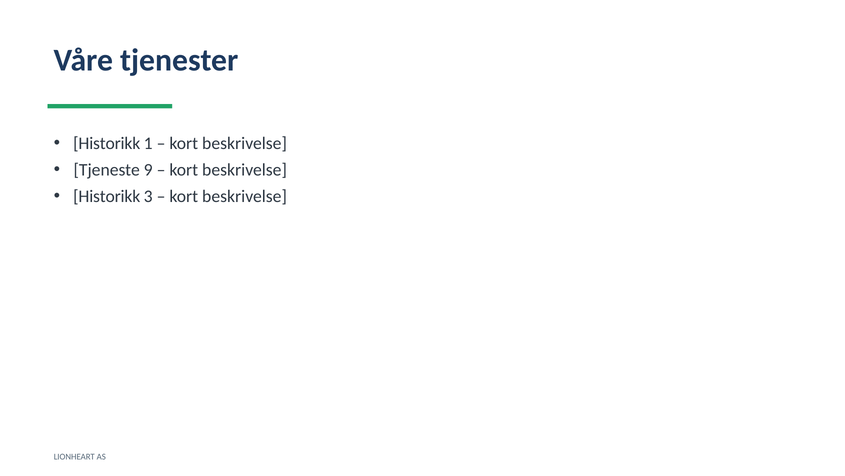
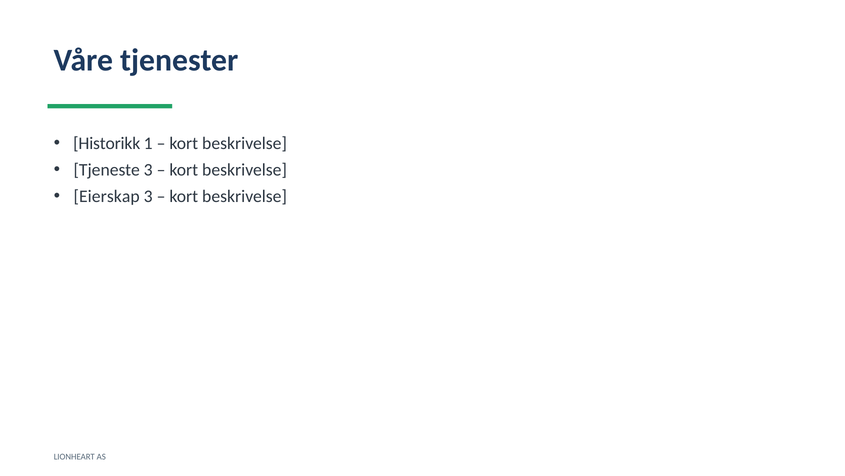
Tjeneste 9: 9 -> 3 (148, 170)
Historikk: Historikk -> Eierskap (107, 196)
